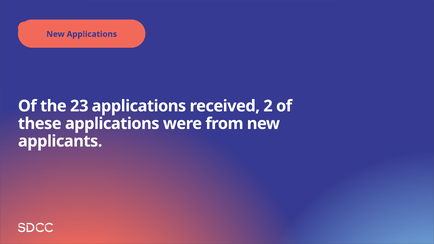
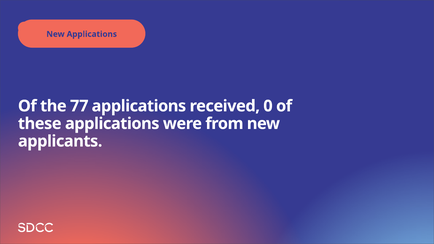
23: 23 -> 77 (79, 106)
2: 2 -> 0 (268, 106)
